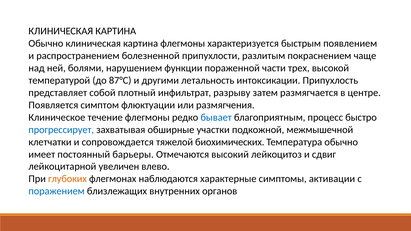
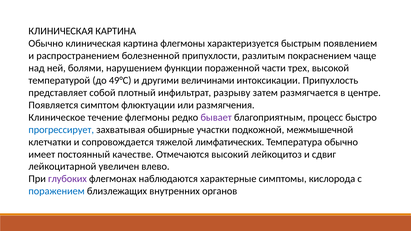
87°С: 87°С -> 49°С (120, 80)
летальность: летальность -> величинами (208, 80)
бывает colour: blue -> purple (216, 117)
биохимических: биохимических -> лимфатических (230, 142)
барьеры: барьеры -> качестве (133, 154)
глубоких colour: orange -> purple (67, 179)
активации: активации -> кислорода (332, 179)
